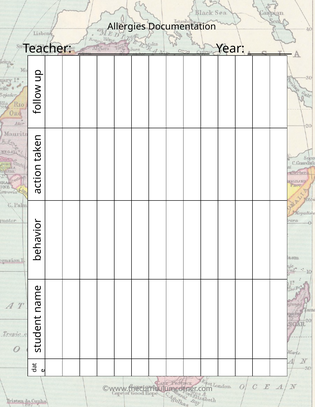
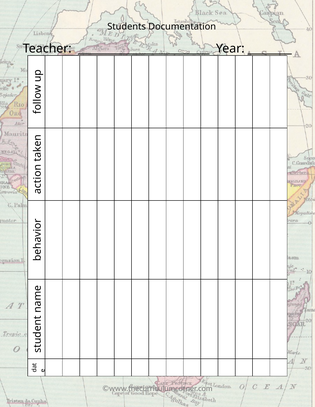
Allergies: Allergies -> Students (127, 27)
